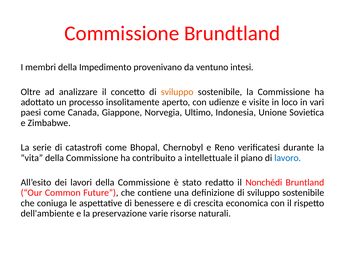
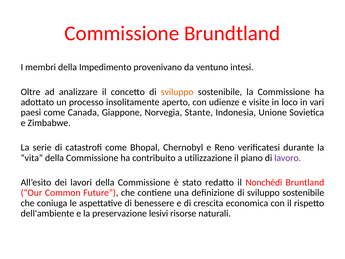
Ultimo: Ultimo -> Stante (199, 112)
intellettuale: intellettuale -> utilizzazione (208, 158)
lavoro colour: blue -> purple (288, 158)
varie: varie -> lesivi (159, 213)
